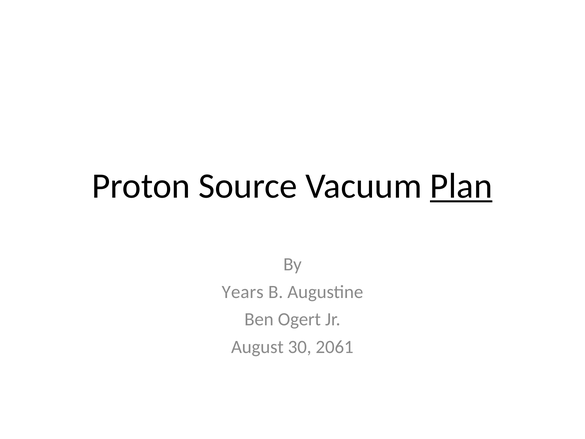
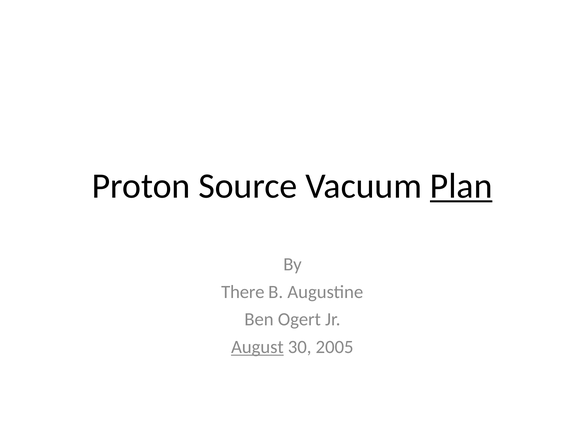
Years: Years -> There (243, 292)
August underline: none -> present (257, 347)
2061: 2061 -> 2005 (335, 347)
